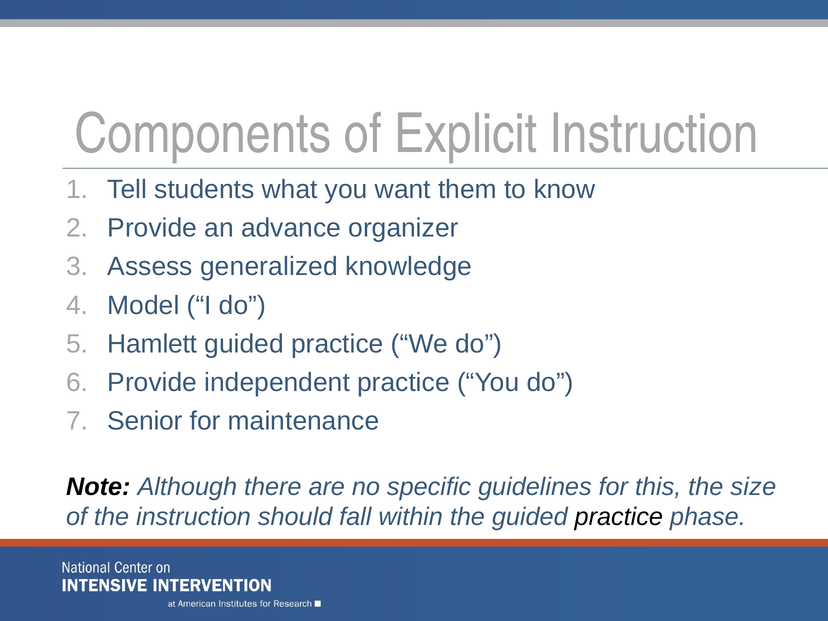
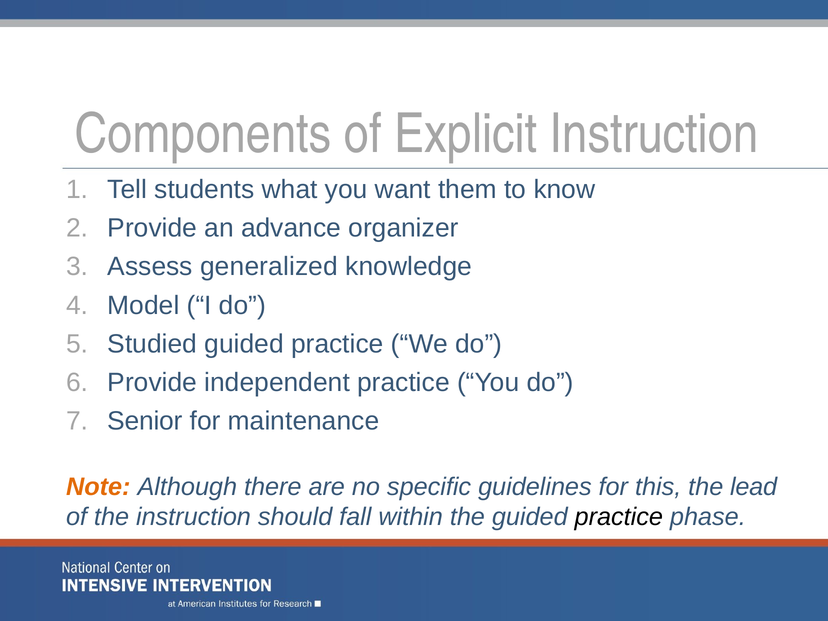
Hamlett: Hamlett -> Studied (152, 344)
Note colour: black -> orange (98, 487)
size: size -> lead (754, 487)
